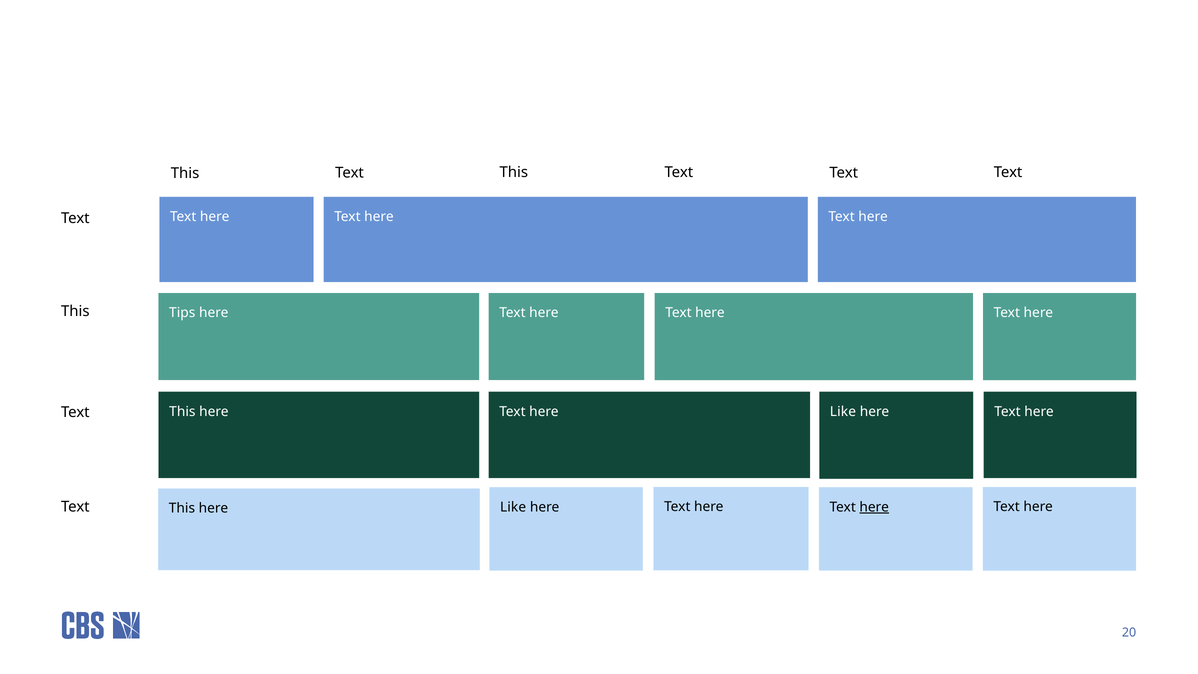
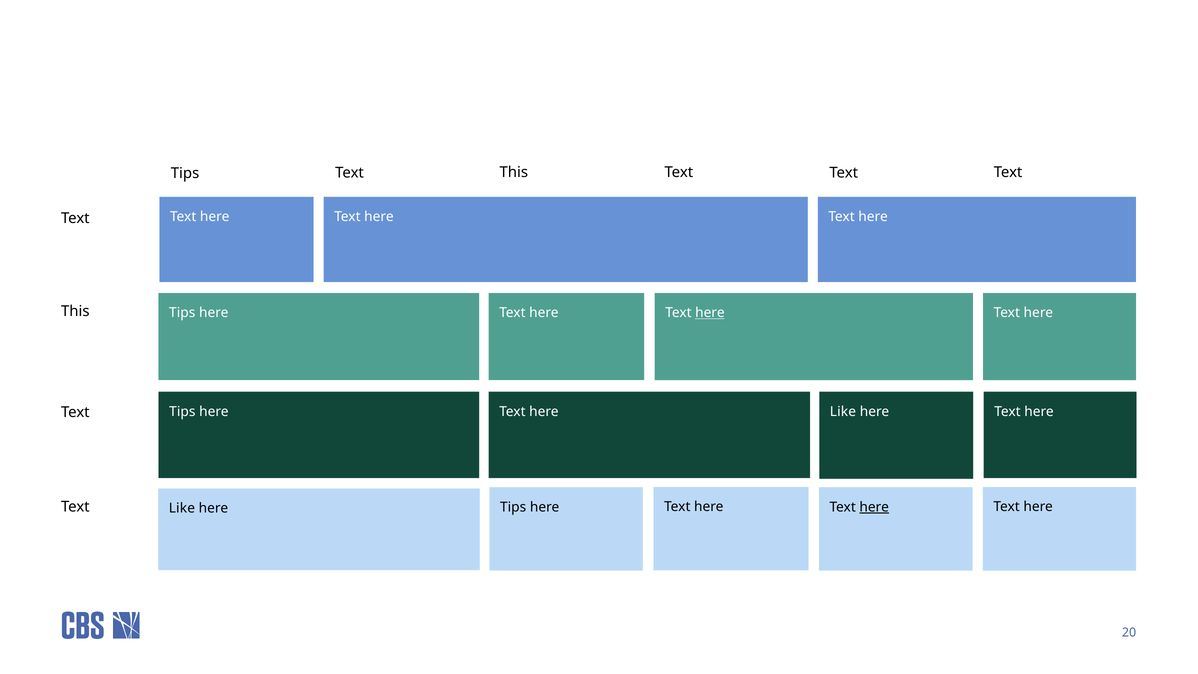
This: This -> Tips (185, 173)
here underline: none -> present (710, 313)
This: This -> Tips (182, 411)
This: This -> Like (182, 508)
Like: Like -> Tips (513, 507)
